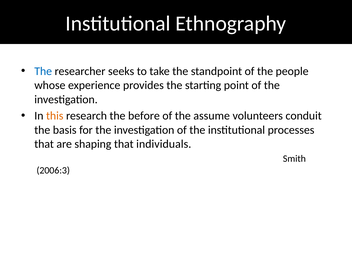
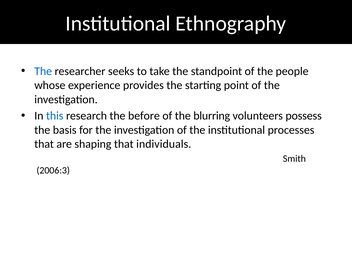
this colour: orange -> blue (55, 116)
assume: assume -> blurring (212, 116)
conduit: conduit -> possess (304, 116)
